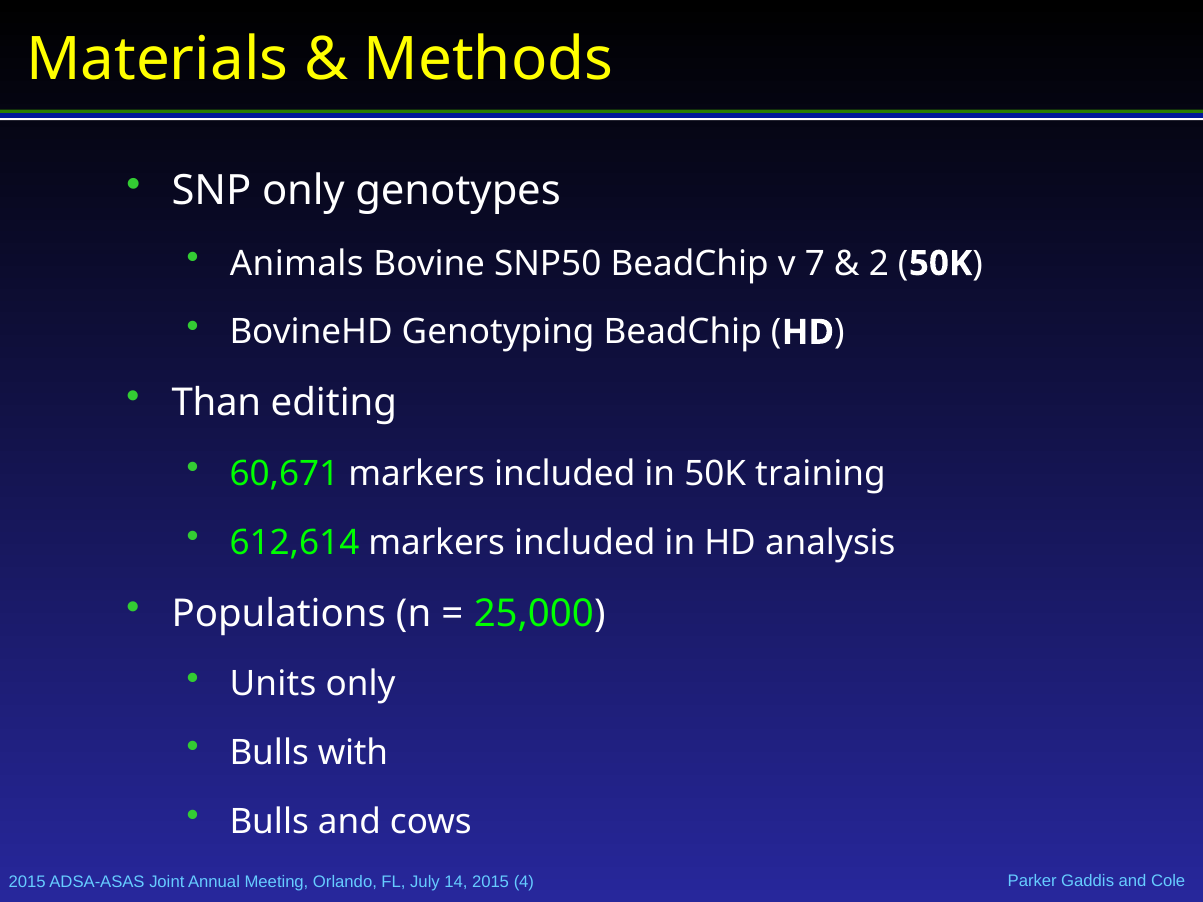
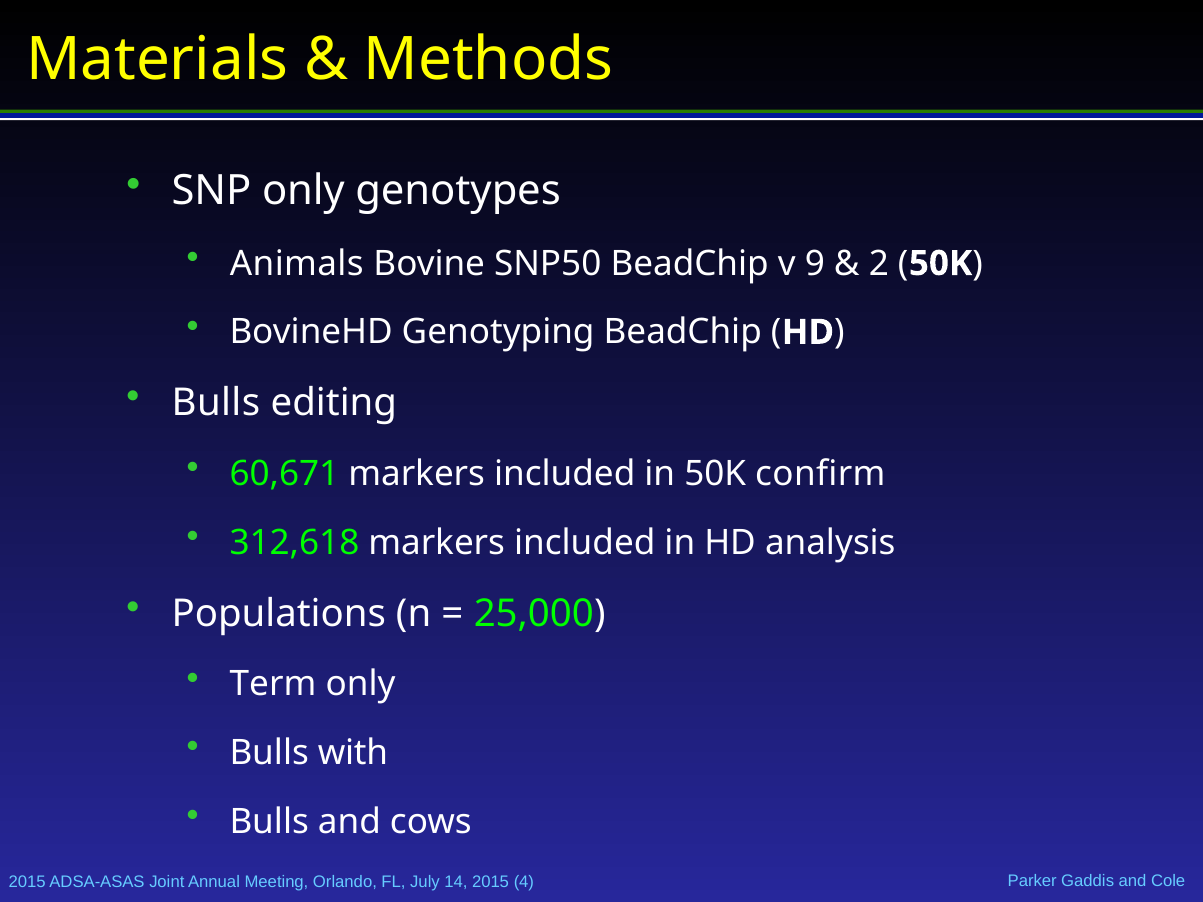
7: 7 -> 9 (815, 264)
Than: Than -> Bulls (216, 403)
training: training -> confirm (820, 474)
612,614: 612,614 -> 312,618 (294, 543)
Units: Units -> Term (273, 684)
